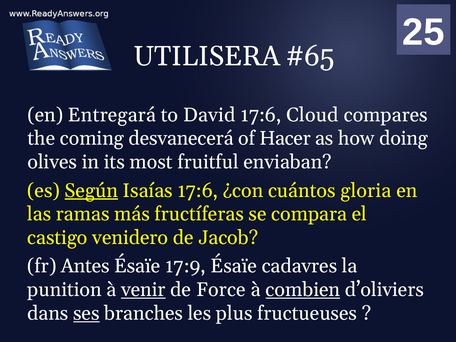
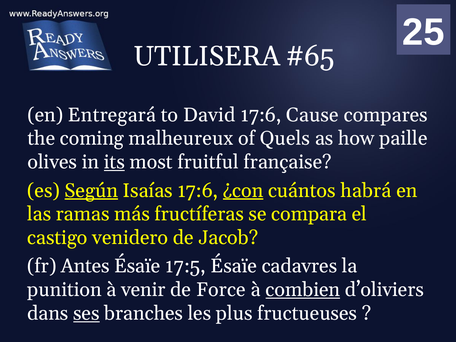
Cloud: Cloud -> Cause (313, 115)
desvanecerá: desvanecerá -> malheureux (181, 138)
Hacer: Hacer -> Quels (285, 138)
doing: doing -> paille (403, 138)
its underline: none -> present (114, 162)
enviaban: enviaban -> française (288, 162)
¿con underline: none -> present (243, 191)
gloria: gloria -> habrá (366, 191)
17:9: 17:9 -> 17:5 (185, 266)
venir underline: present -> none (143, 290)
